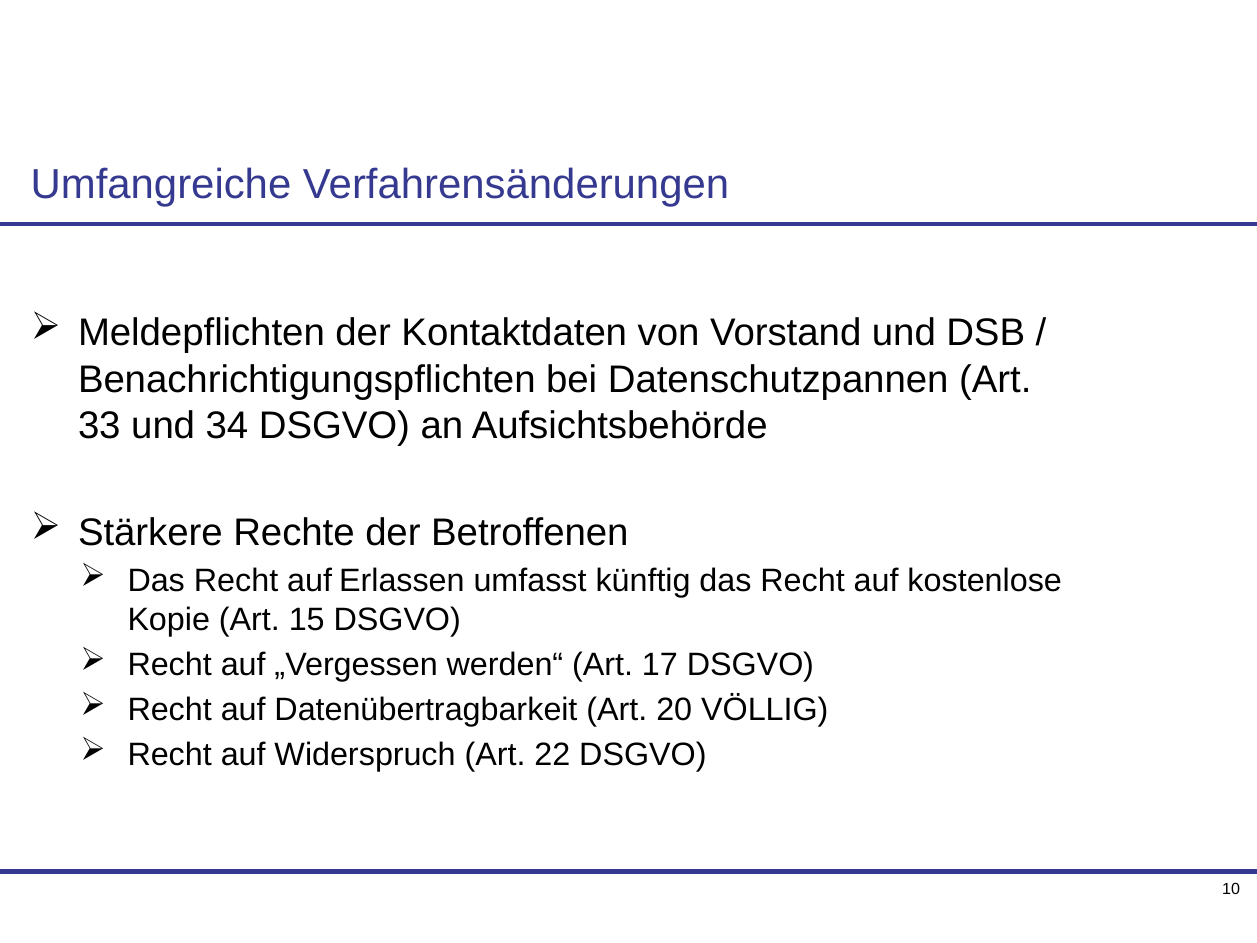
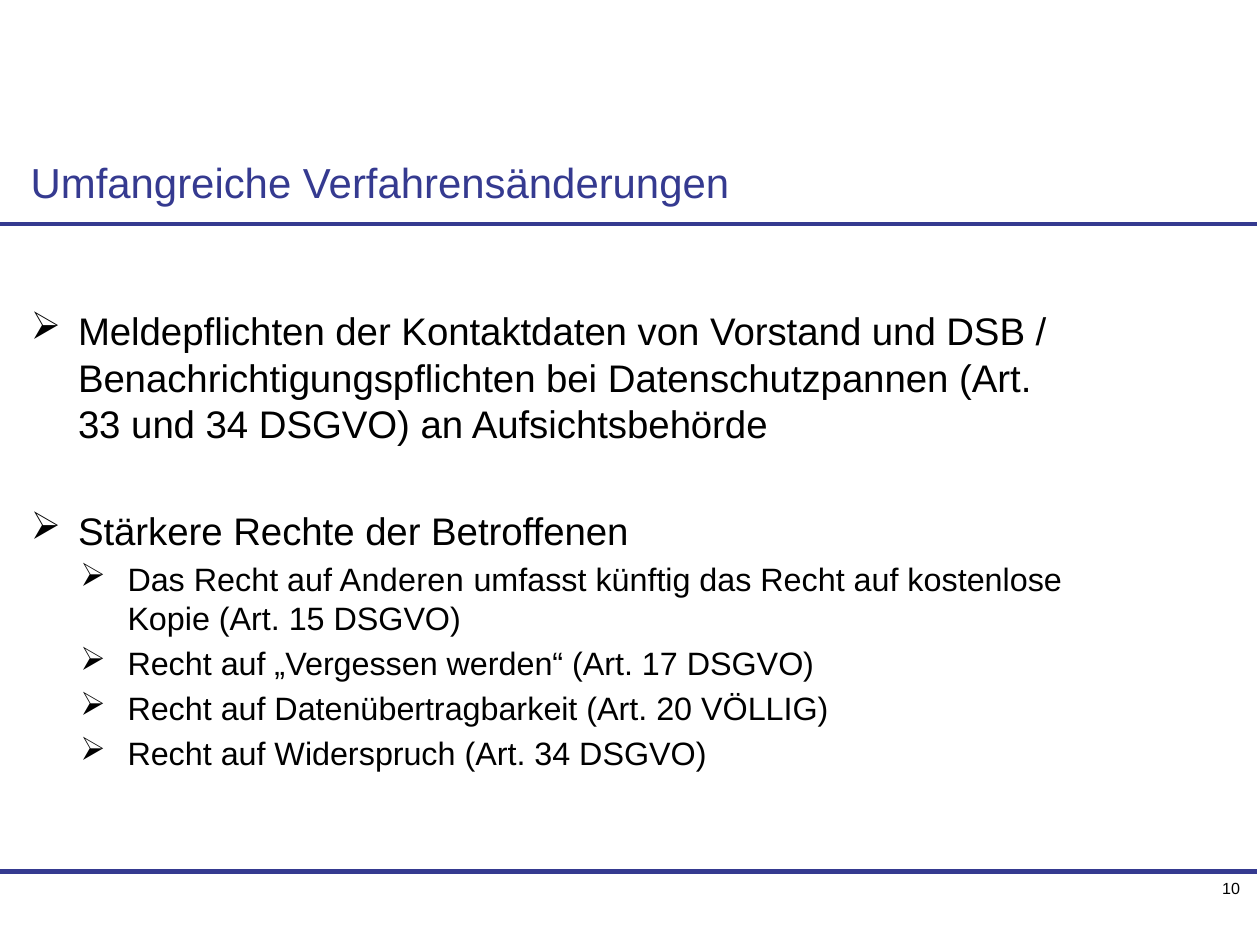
Erlassen: Erlassen -> Anderen (402, 581)
Art 22: 22 -> 34 (552, 755)
